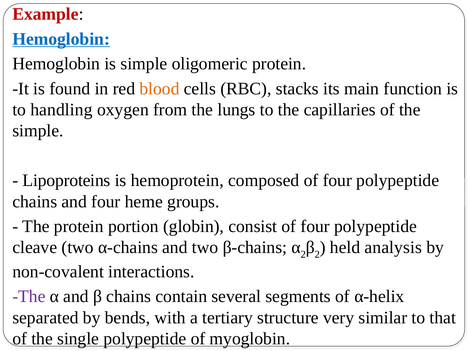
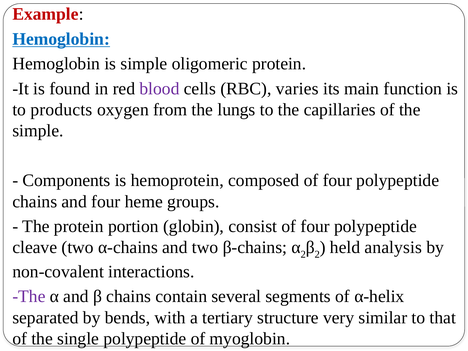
blood colour: orange -> purple (159, 89)
stacks: stacks -> varies (297, 89)
handling: handling -> products (61, 110)
Lipoproteins: Lipoproteins -> Components (67, 181)
